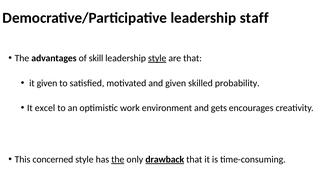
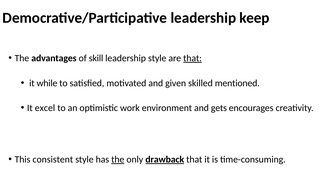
staff: staff -> keep (254, 18)
style underline: present -> none (157, 58)
that underline: none -> present (193, 58)
it given: given -> while (47, 83)
probability: probability -> mentioned (237, 83)
concerned: concerned -> consistent (53, 159)
